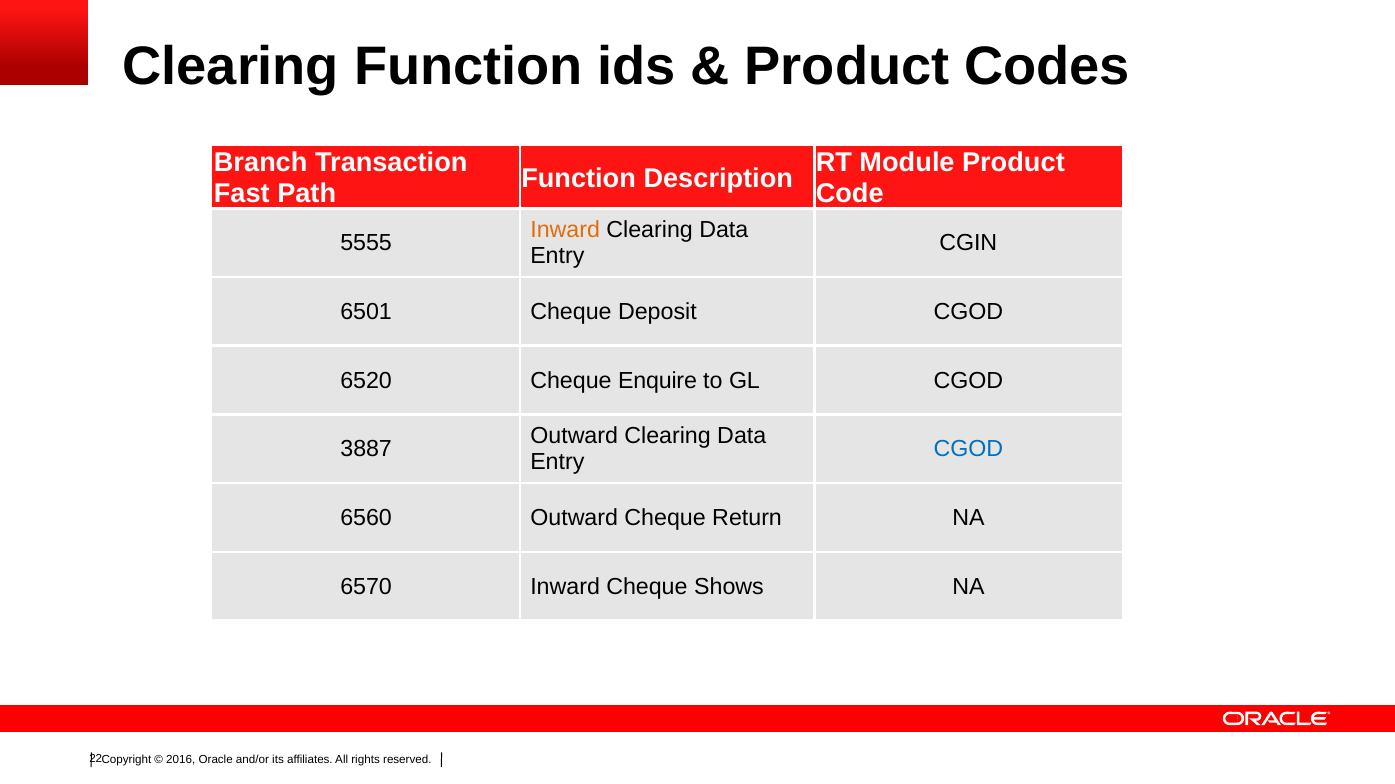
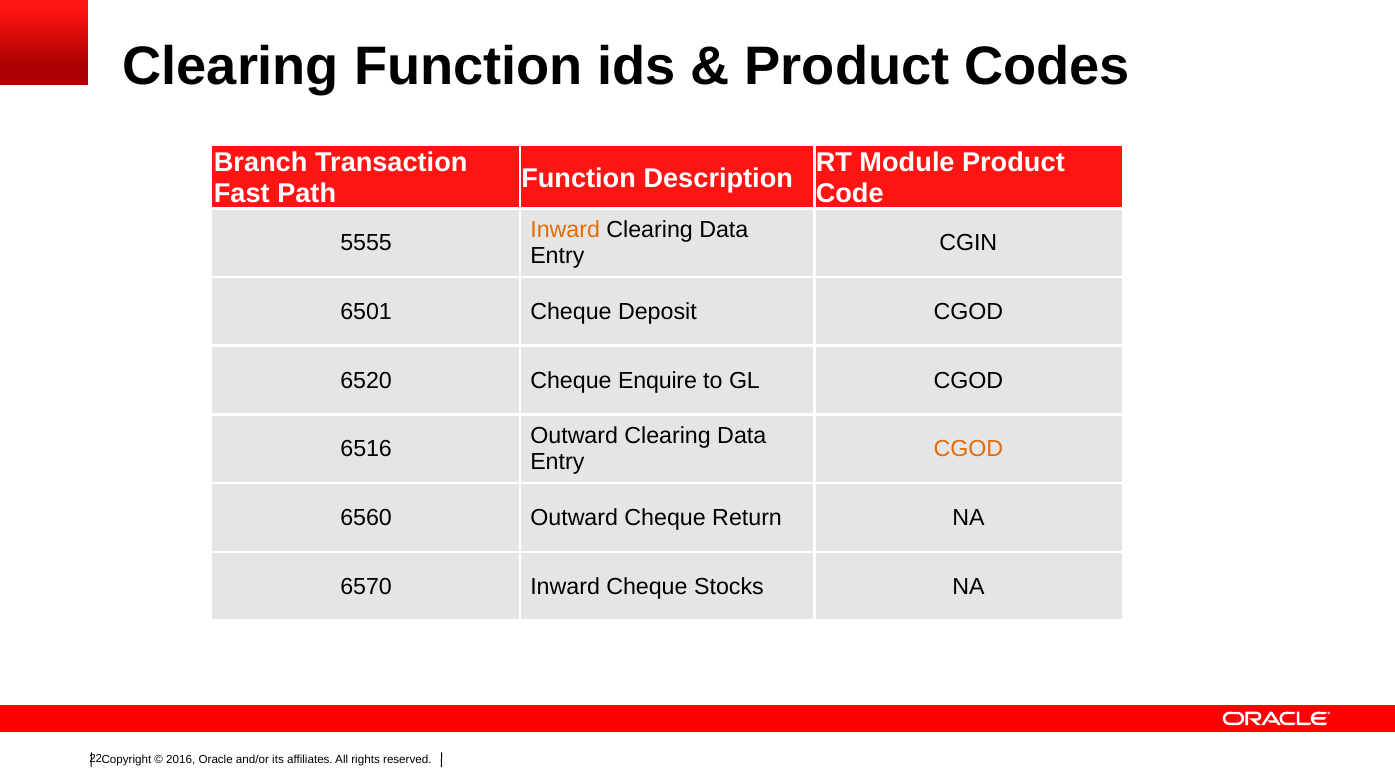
3887: 3887 -> 6516 (366, 450)
CGOD colour: blue -> orange (968, 450)
Shows: Shows -> Stocks (729, 587)
